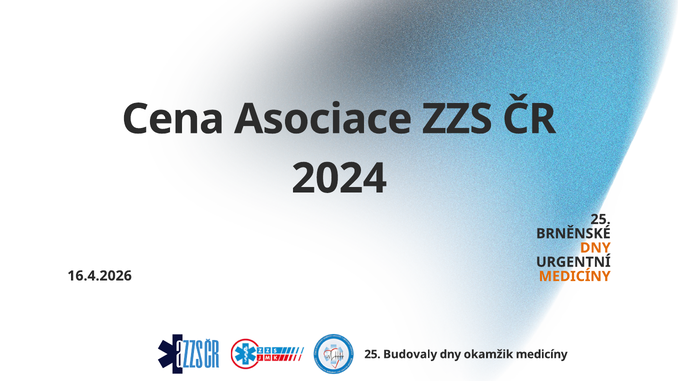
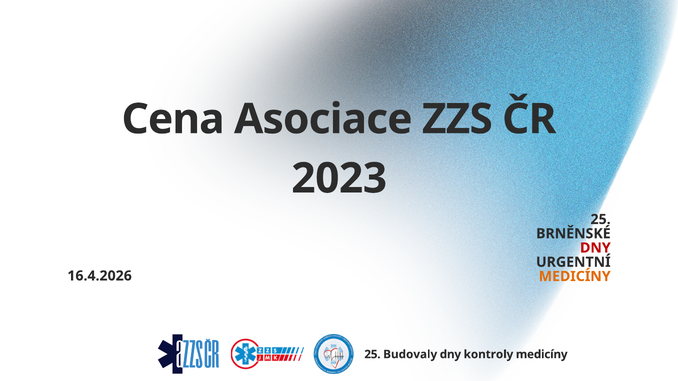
2024: 2024 -> 2023 (339, 179)
DNY colour: orange -> red (595, 248)
okamžik: okamžik -> kontroly (488, 355)
